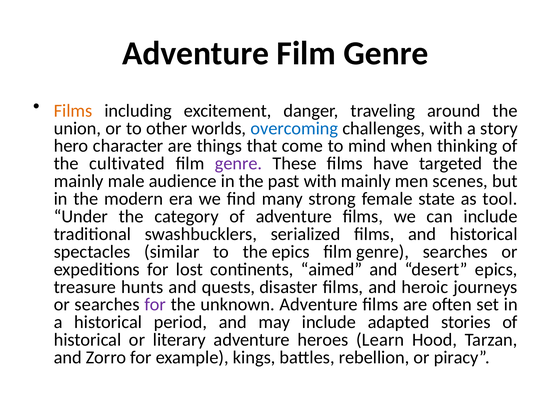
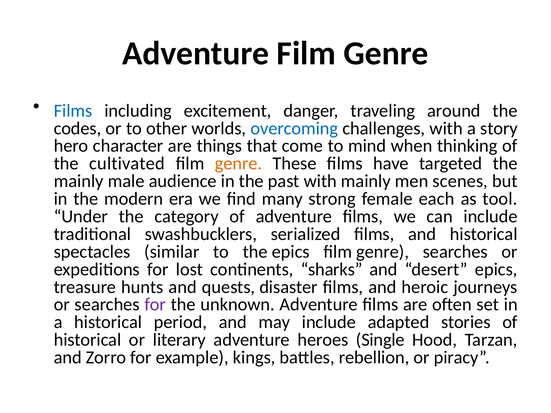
Films colour: orange -> blue (73, 111)
union: union -> codes (77, 128)
genre colour: purple -> orange (238, 164)
state: state -> each (437, 199)
aimed: aimed -> sharks (332, 269)
Learn: Learn -> Single (380, 340)
